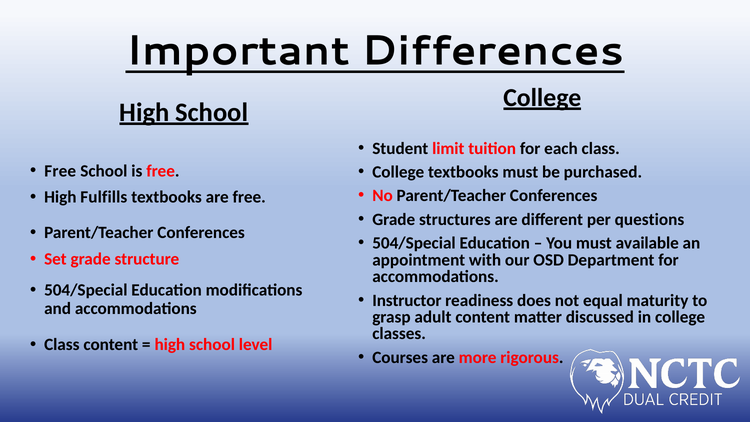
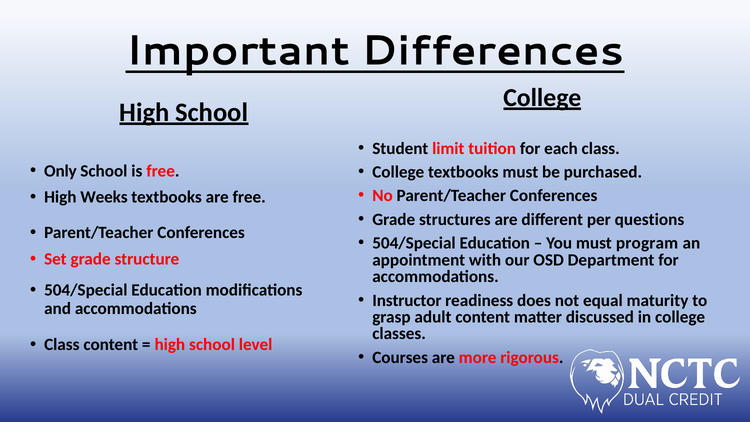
Free: Free -> Only (60, 171)
Fulfills: Fulfills -> Weeks (104, 197)
available: available -> program (647, 243)
